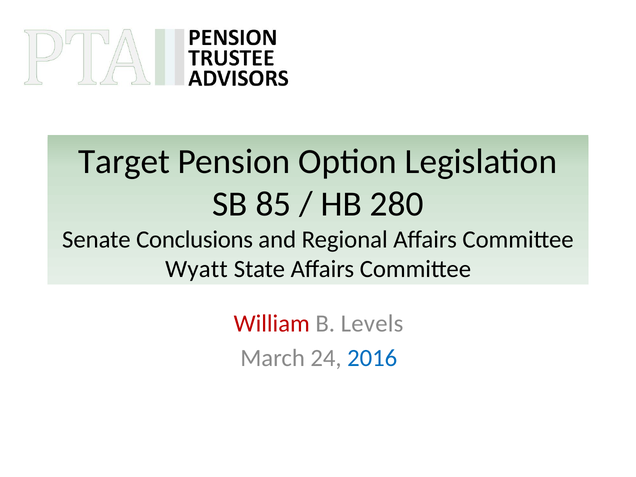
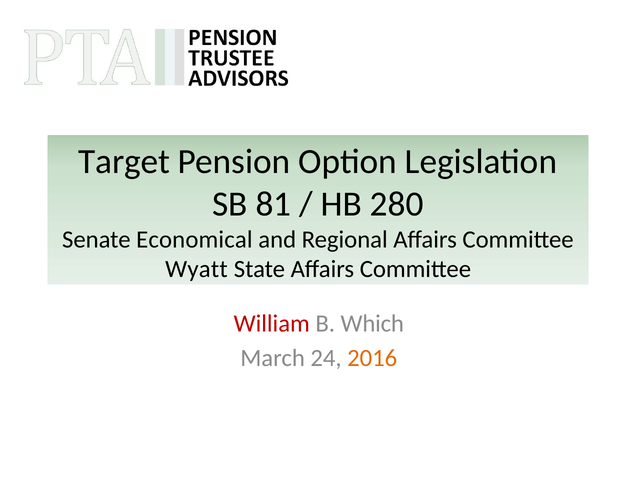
85: 85 -> 81 (273, 204)
Conclusions: Conclusions -> Economical (194, 240)
Levels: Levels -> Which (372, 323)
2016 colour: blue -> orange (372, 358)
